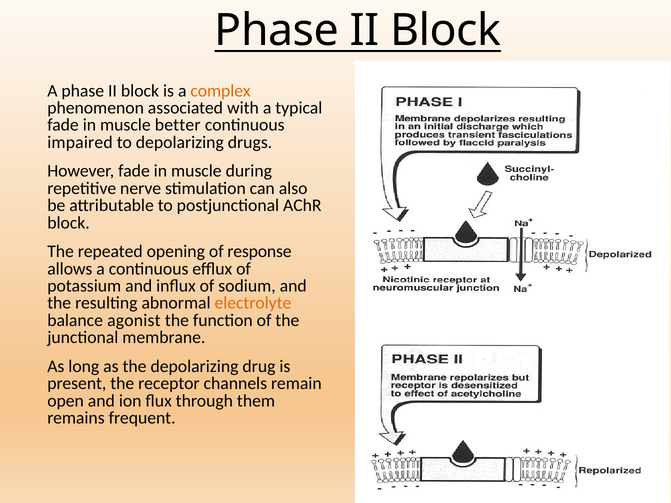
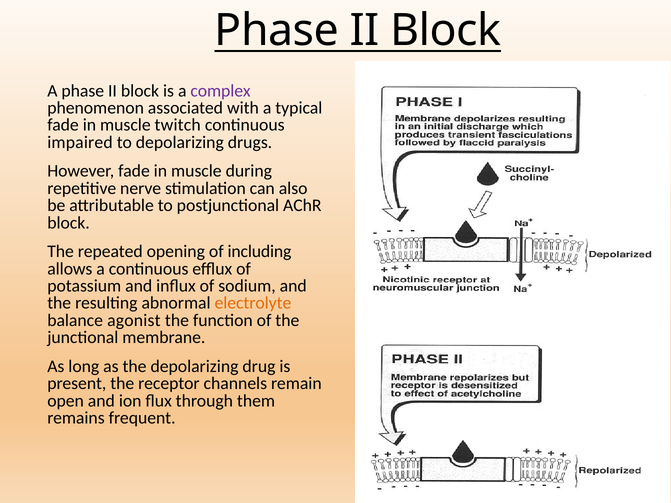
complex colour: orange -> purple (221, 91)
better: better -> twitch (178, 125)
response: response -> including (259, 252)
